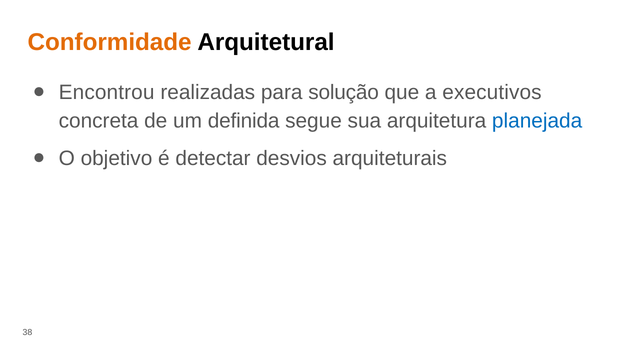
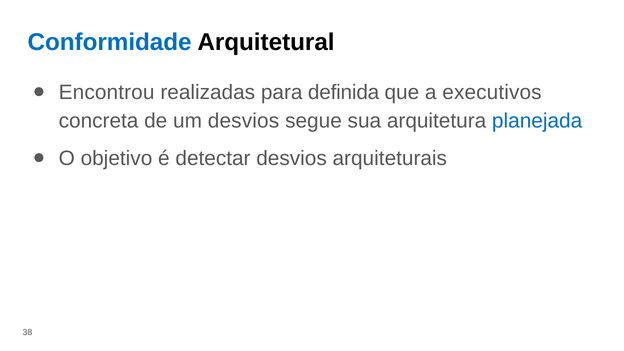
Conformidade colour: orange -> blue (110, 42)
solução: solução -> definida (344, 92)
um definida: definida -> desvios (244, 121)
